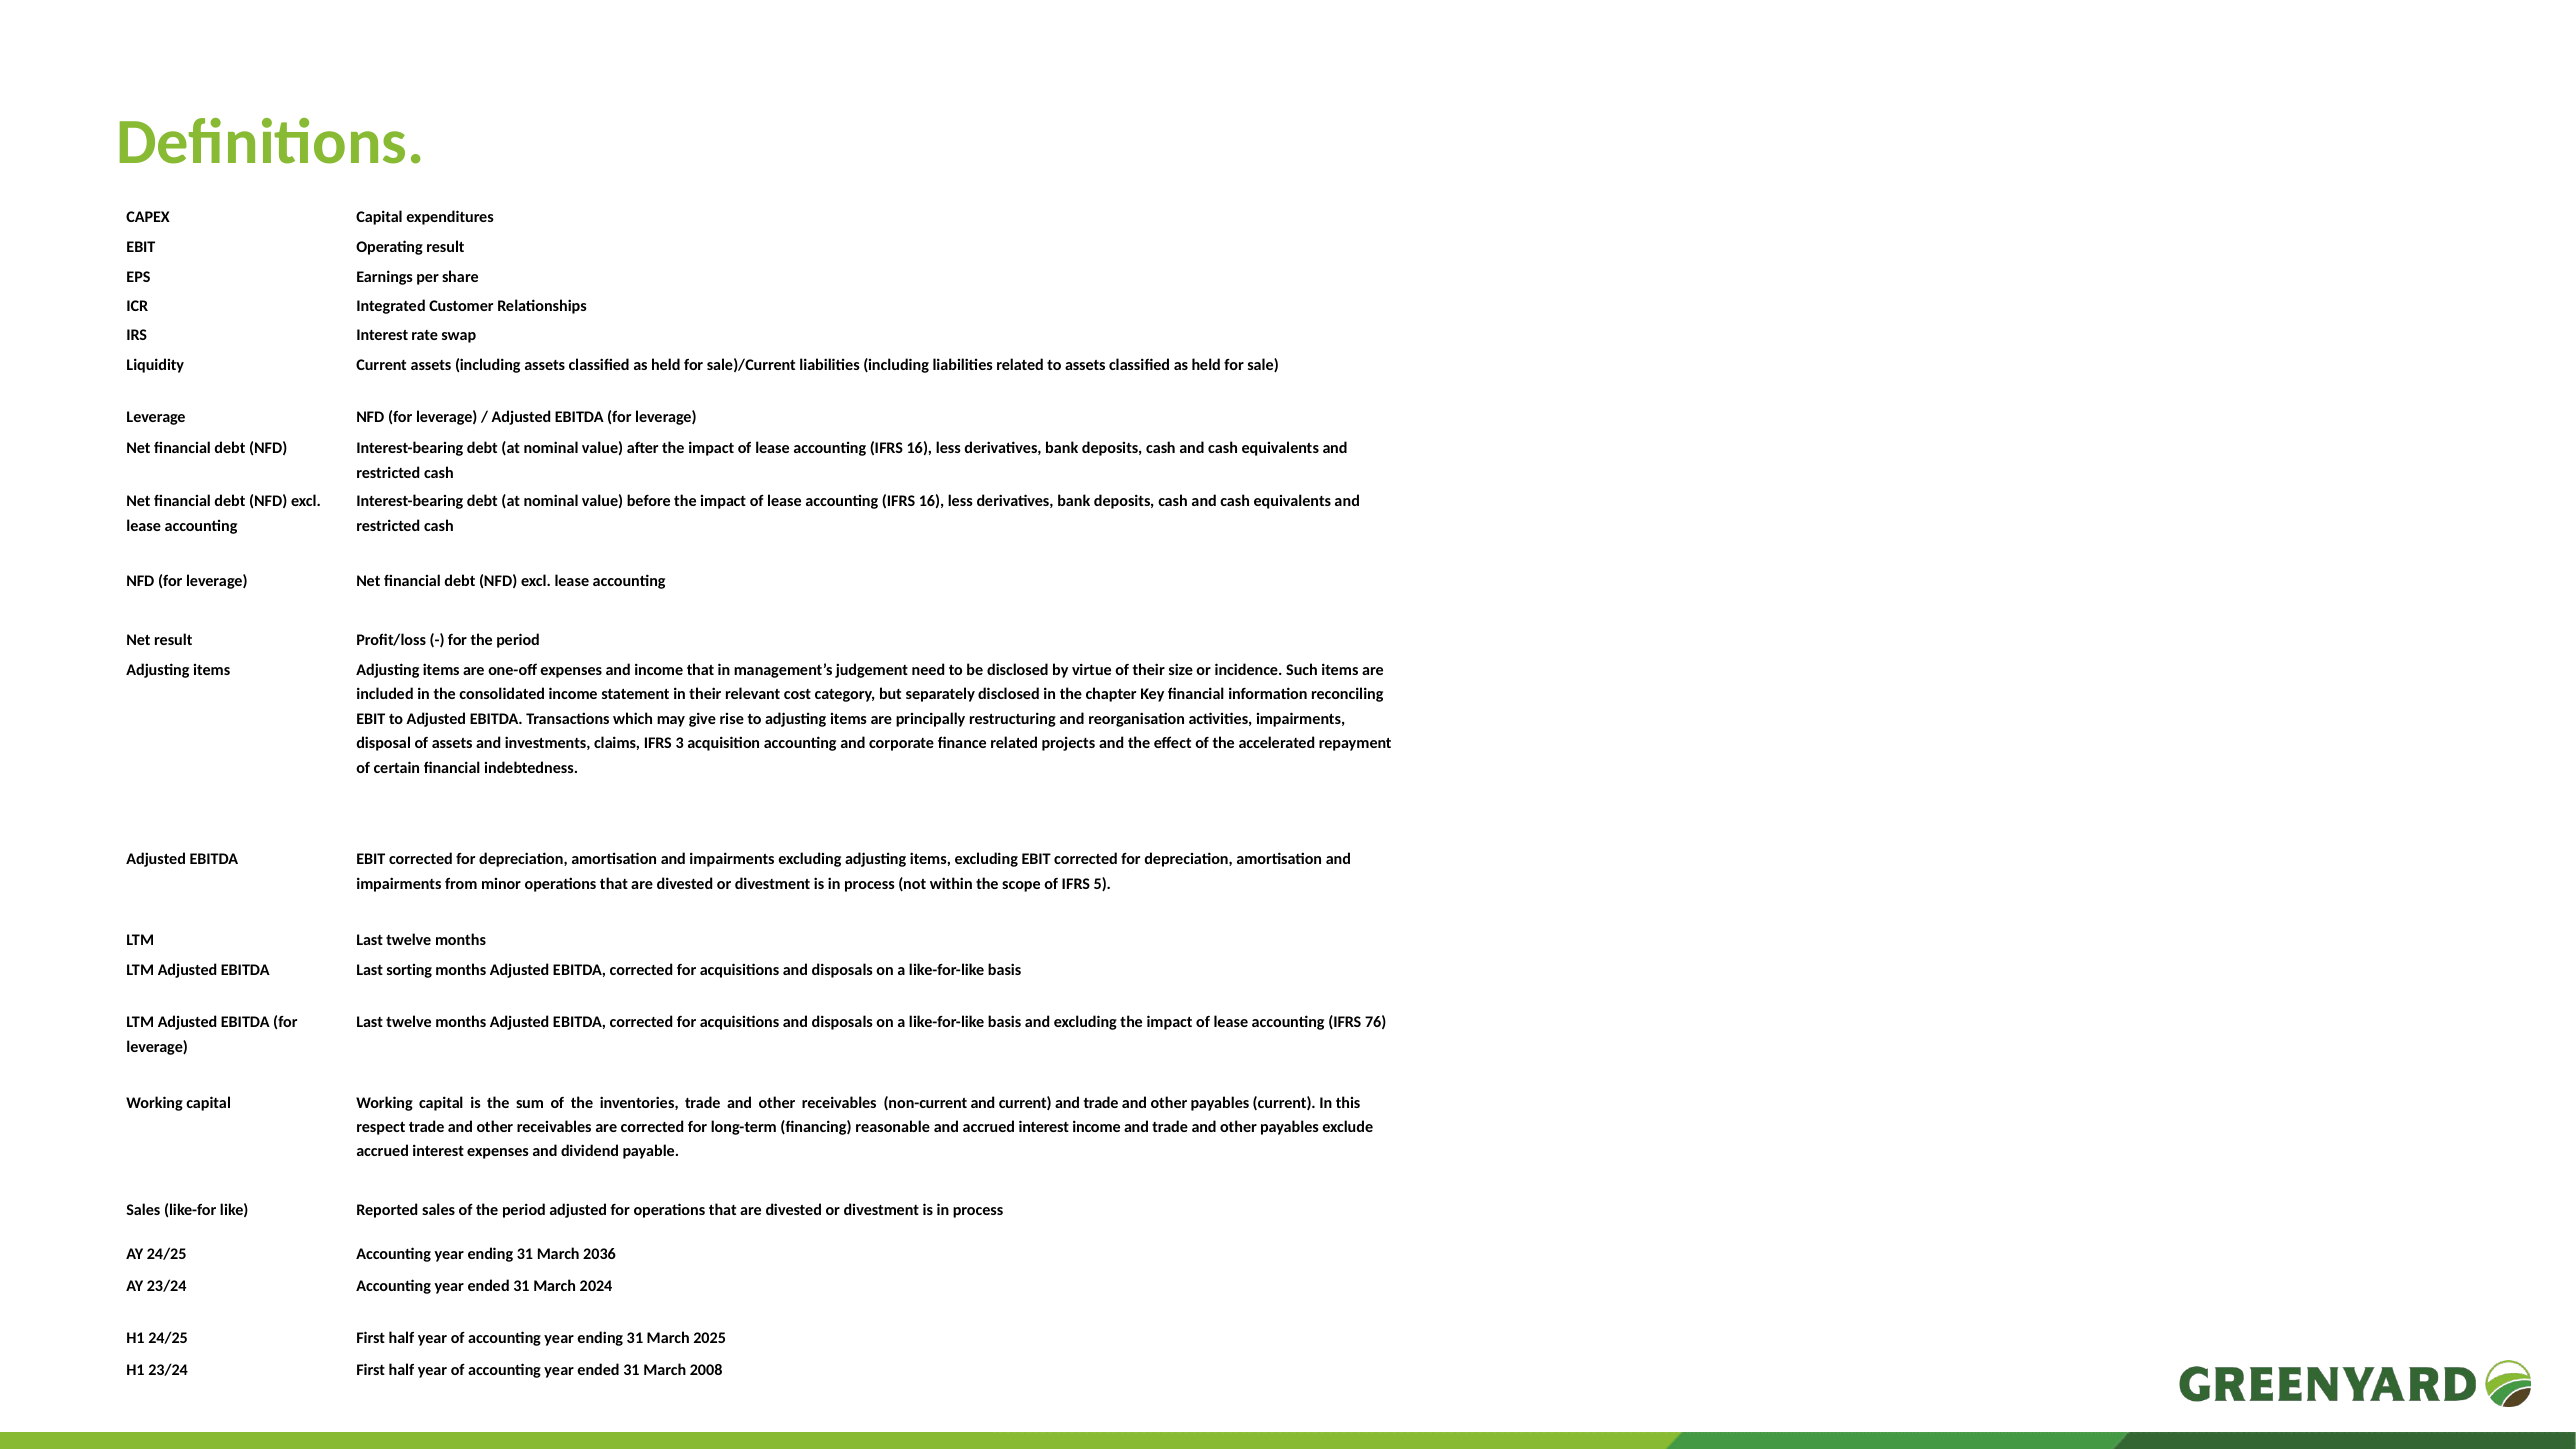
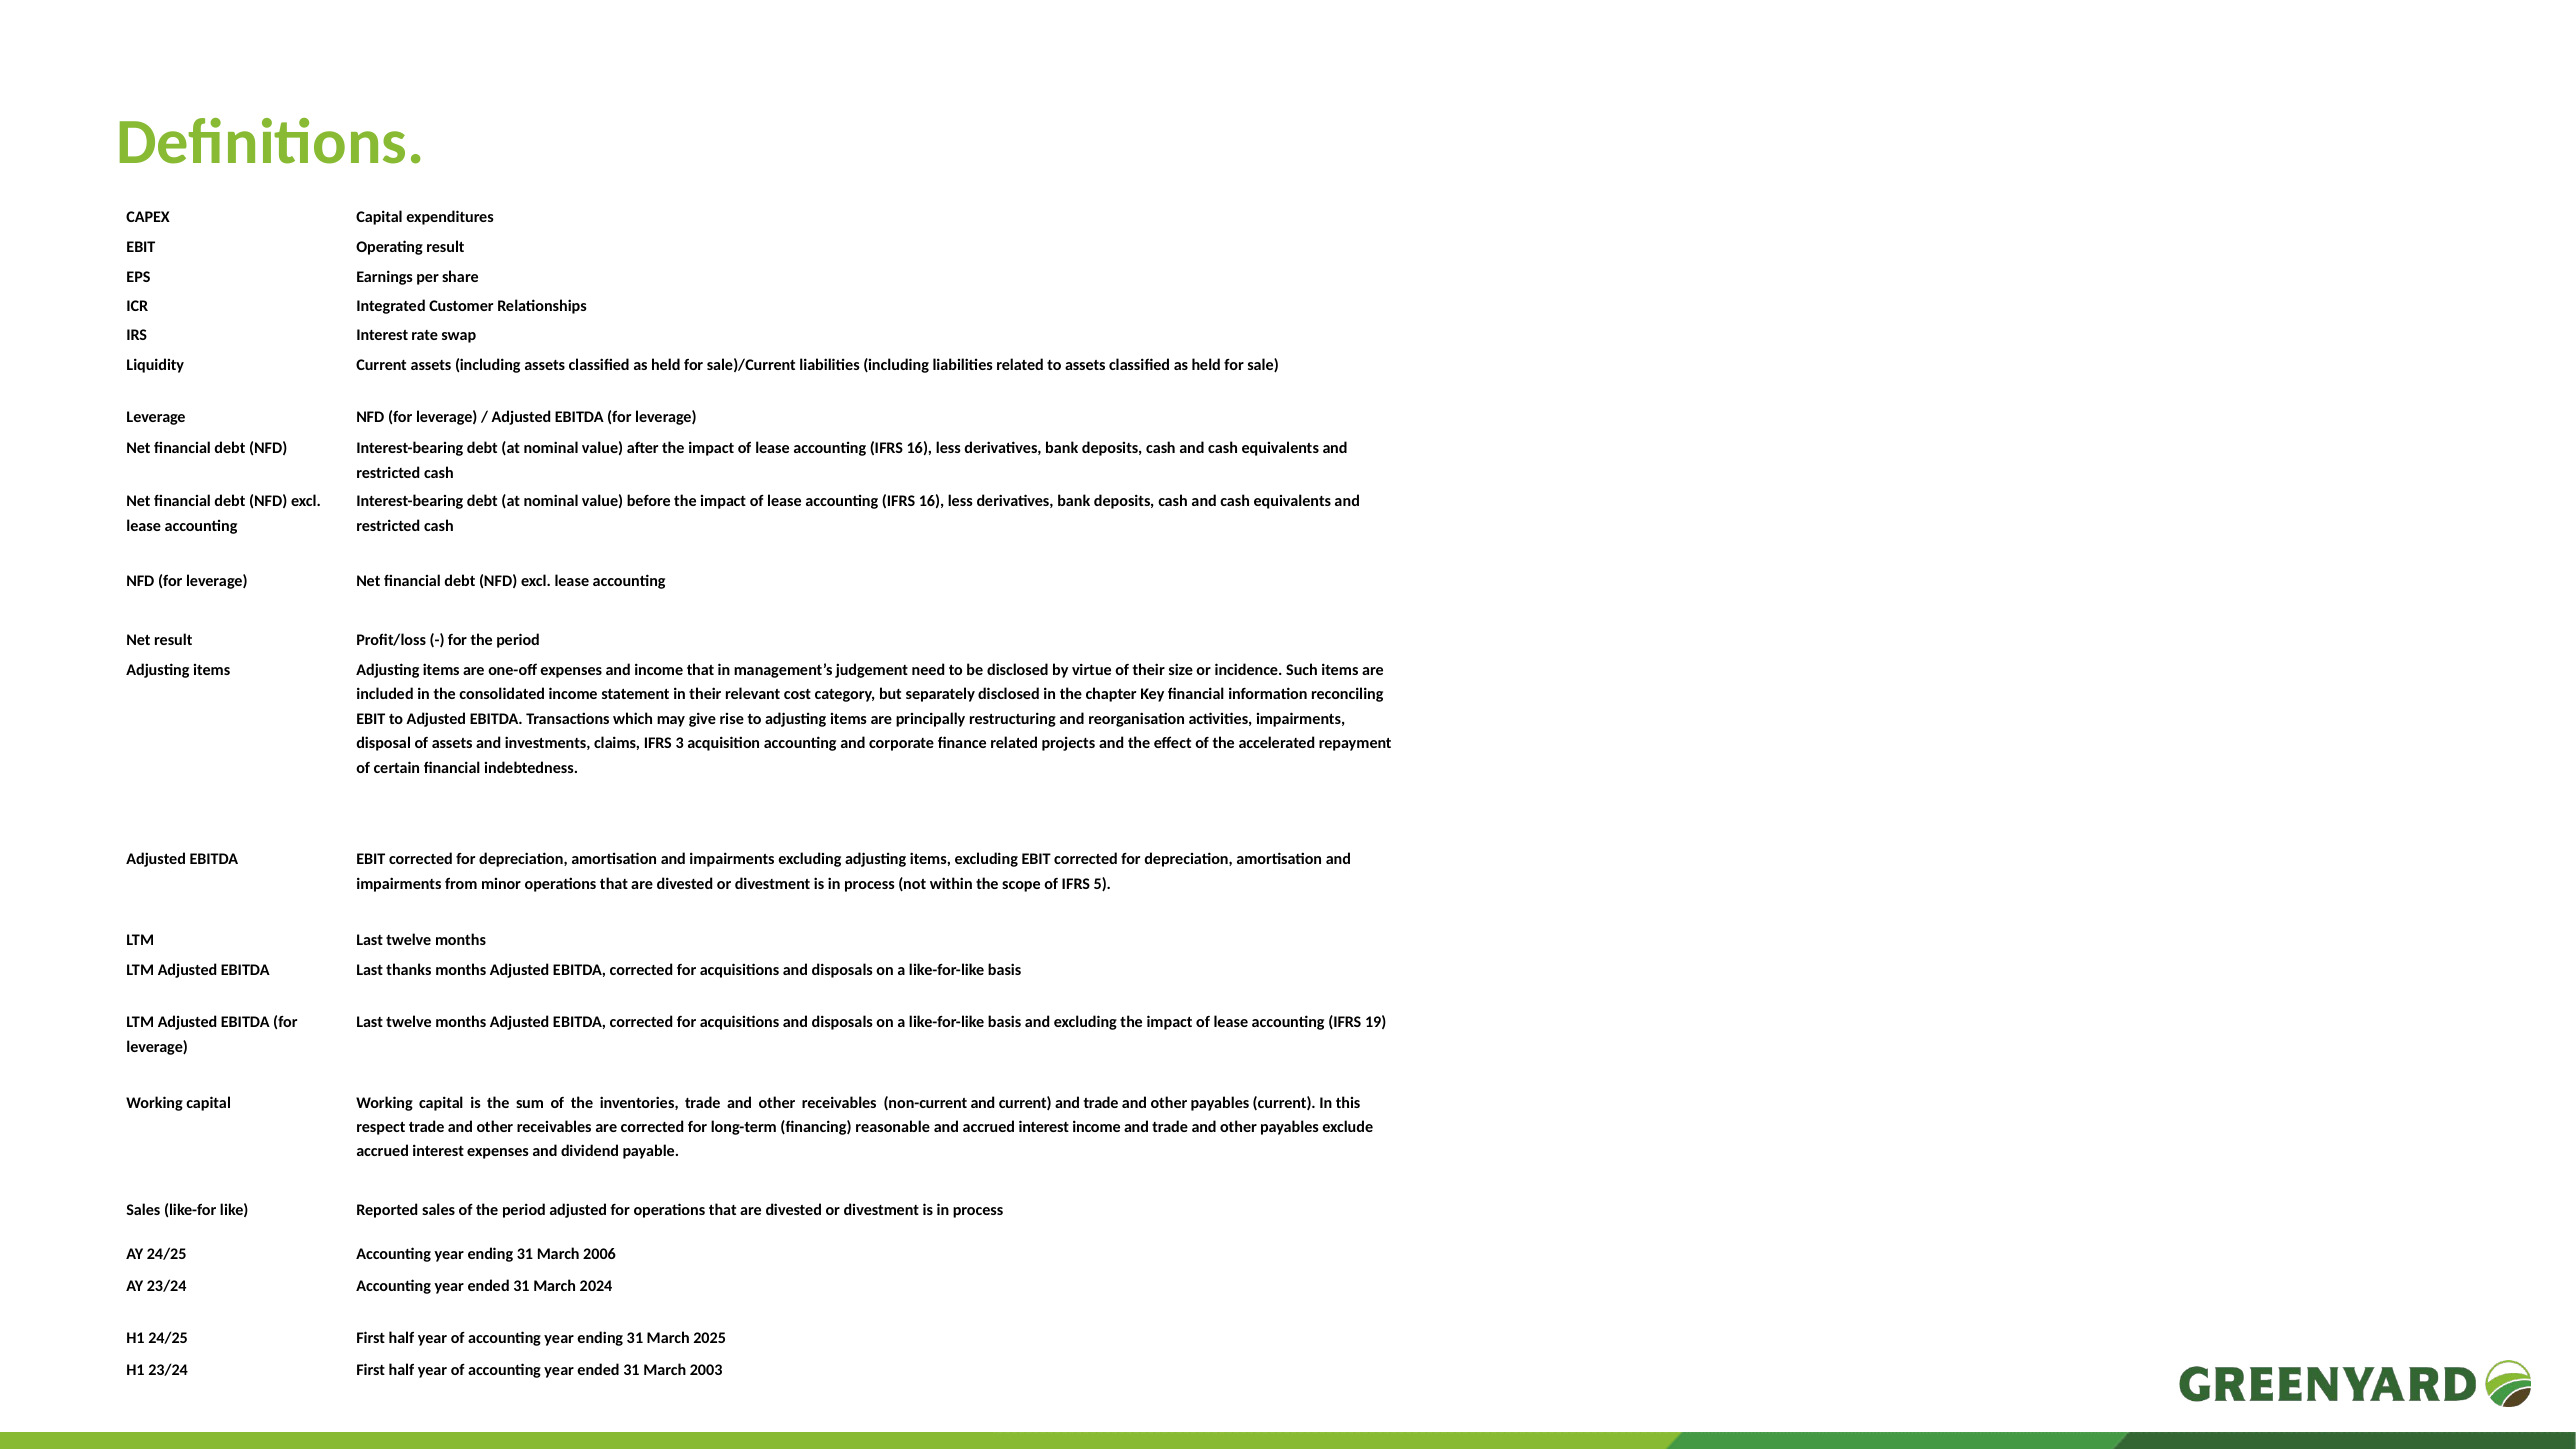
sorting: sorting -> thanks (409, 970)
76: 76 -> 19 (1376, 1023)
2036: 2036 -> 2006 (600, 1254)
2008: 2008 -> 2003 (706, 1370)
